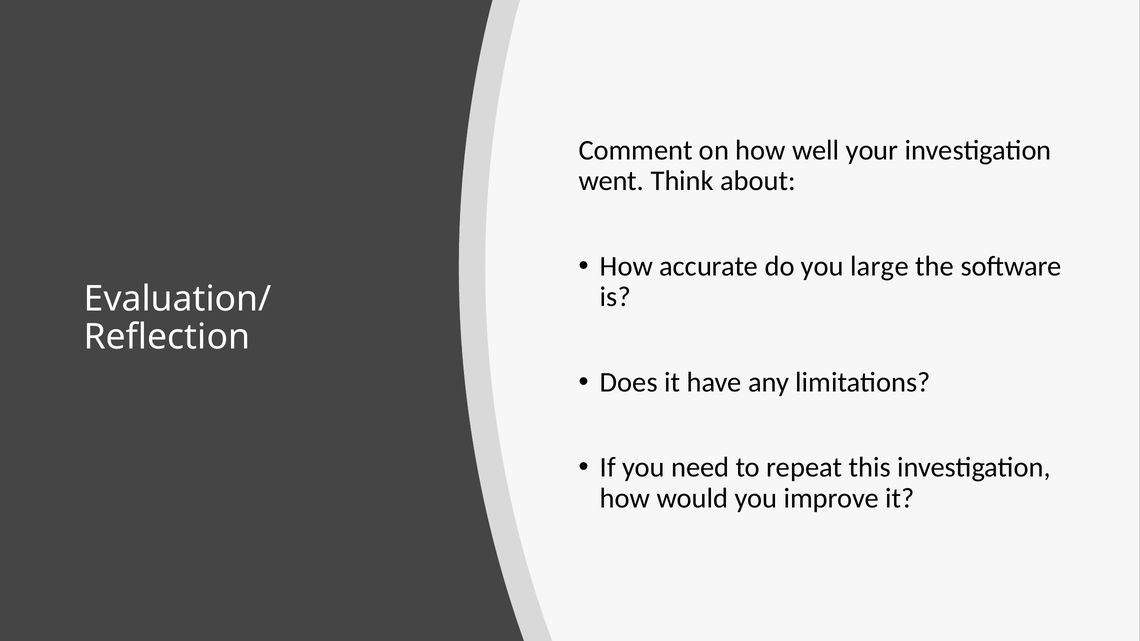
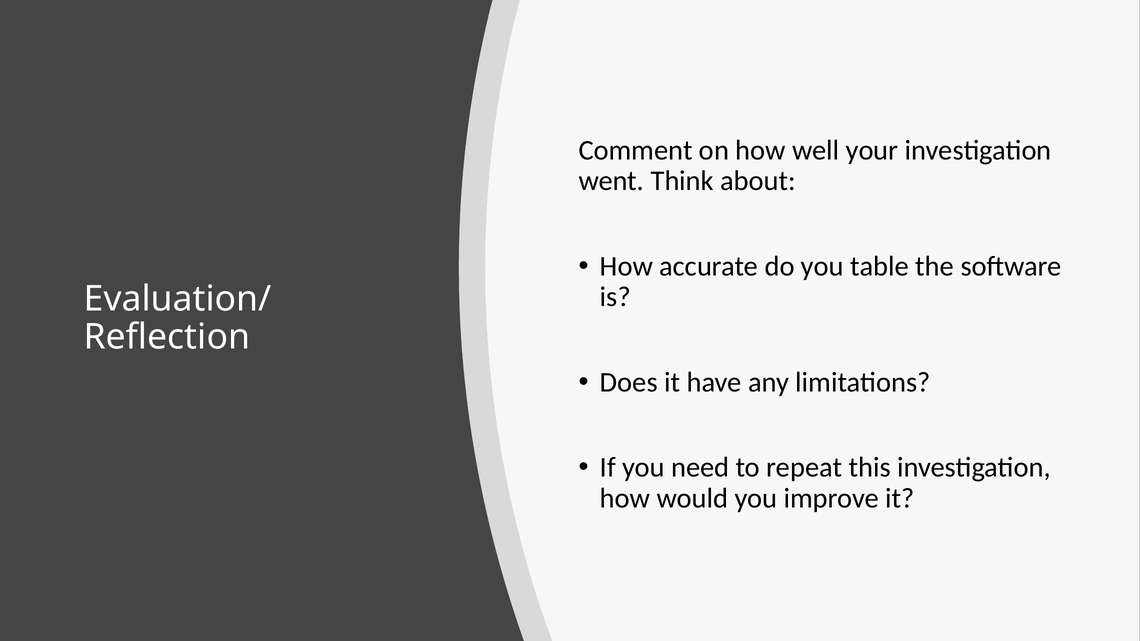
large: large -> table (879, 266)
